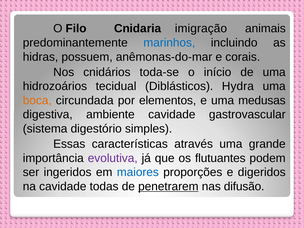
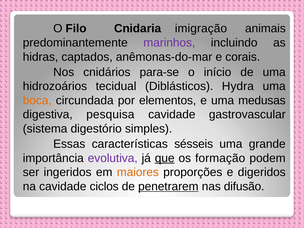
marinhos colour: blue -> purple (169, 43)
possuem: possuem -> captados (87, 57)
toda-se: toda-se -> para-se (159, 72)
ambiente: ambiente -> pesquisa (110, 115)
através: através -> sésseis (194, 144)
que underline: none -> present (165, 158)
flutuantes: flutuantes -> formação (220, 158)
maiores colour: blue -> orange (138, 172)
todas: todas -> ciclos (104, 186)
